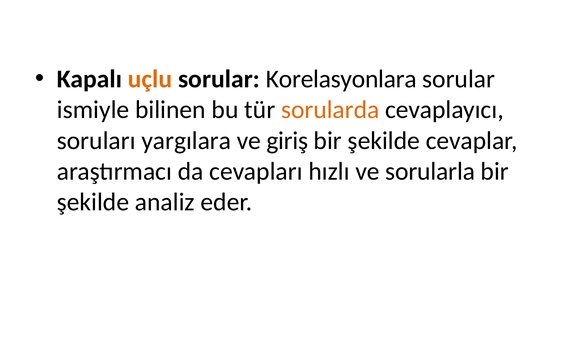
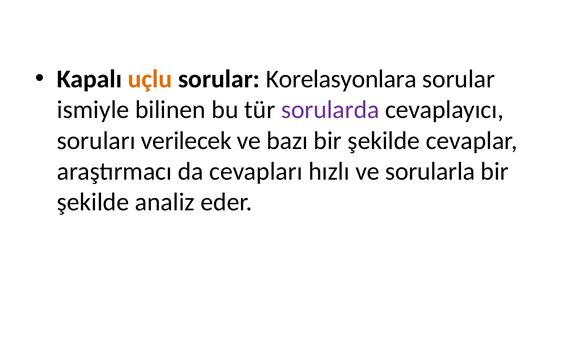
sorularda colour: orange -> purple (330, 110)
yargılara: yargılara -> verilecek (186, 141)
giriş: giriş -> bazı (287, 141)
